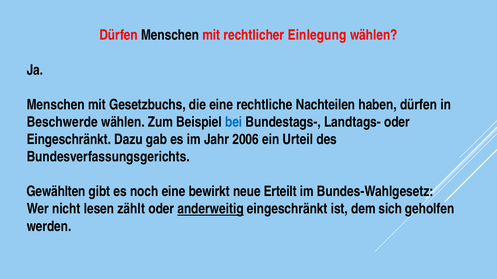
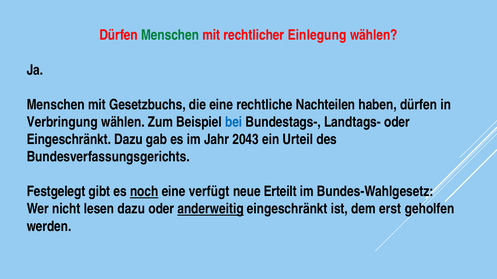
Menschen colour: black -> green (170, 35)
Beschwerde: Beschwerde -> Verbringung (62, 122)
2006: 2006 -> 2043 (246, 140)
Gewählten: Gewählten -> Festgelegt (56, 192)
noch underline: none -> present (144, 192)
bewirkt: bewirkt -> verfügt (209, 192)
lesen zählt: zählt -> dazu (131, 209)
sich: sich -> erst (390, 209)
